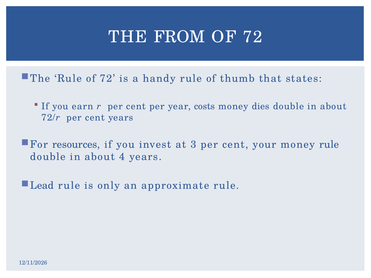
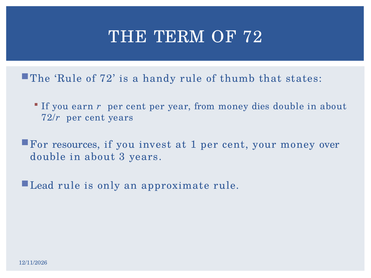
FROM: FROM -> TERM (179, 37)
costs: costs -> from (204, 106)
3: 3 -> 1 (193, 144)
money rule: rule -> over (329, 144)
4: 4 -> 3 (122, 157)
